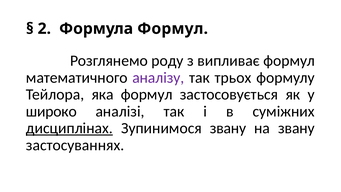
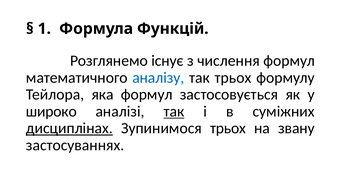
2: 2 -> 1 (44, 29)
Формула Формул: Формул -> Функцій (173, 29)
роду: роду -> існує (168, 61)
випливає: випливає -> числення (229, 61)
аналізу colour: purple -> blue (158, 78)
так underline: none -> present (174, 111)
Зупинимося звану: звану -> трьох (228, 128)
